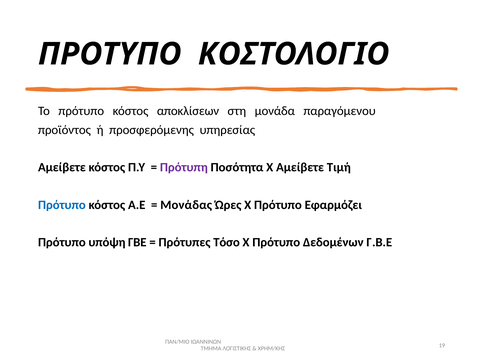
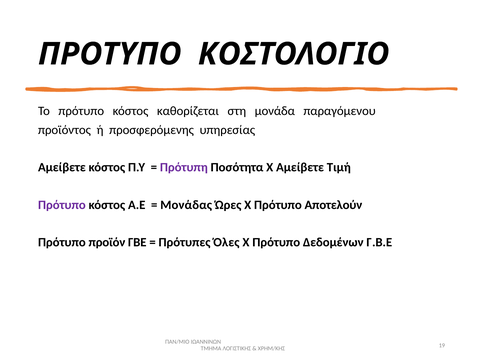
αποκλίσεων: αποκλίσεων -> καθορίζεται (188, 111)
Πρότυπο colour: blue -> purple (62, 205)
Εφαρμόζει: Εφαρμόζει -> Αποτελούν (333, 205)
υπόψη: υπόψη -> προϊόν (107, 243)
Τόσο: Τόσο -> Όλες (226, 243)
